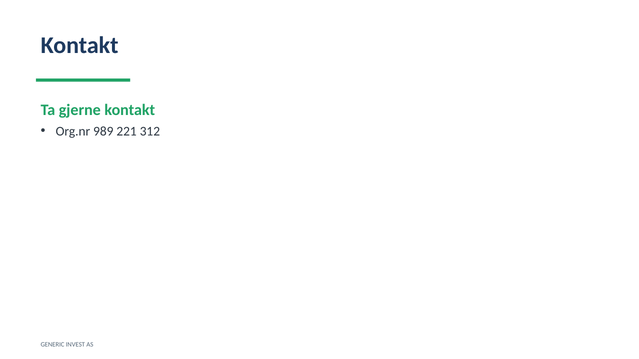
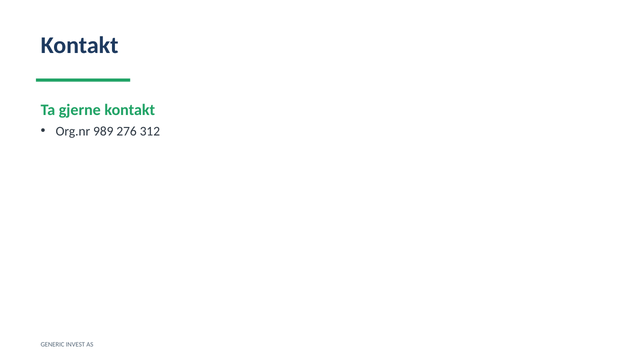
221: 221 -> 276 (127, 131)
